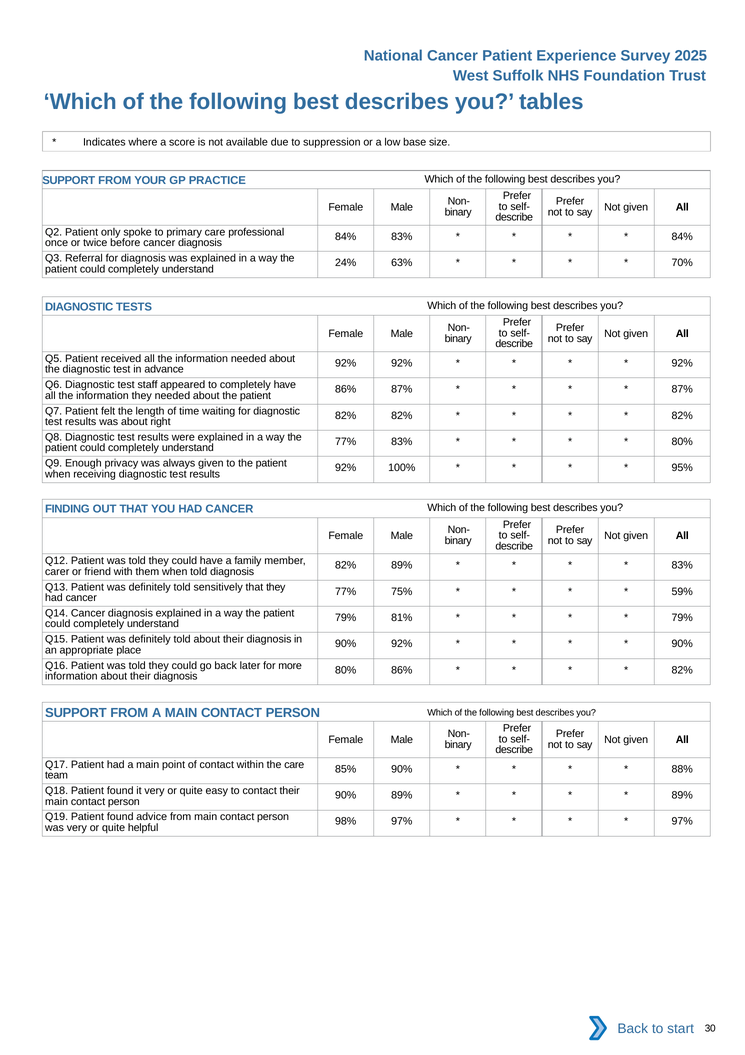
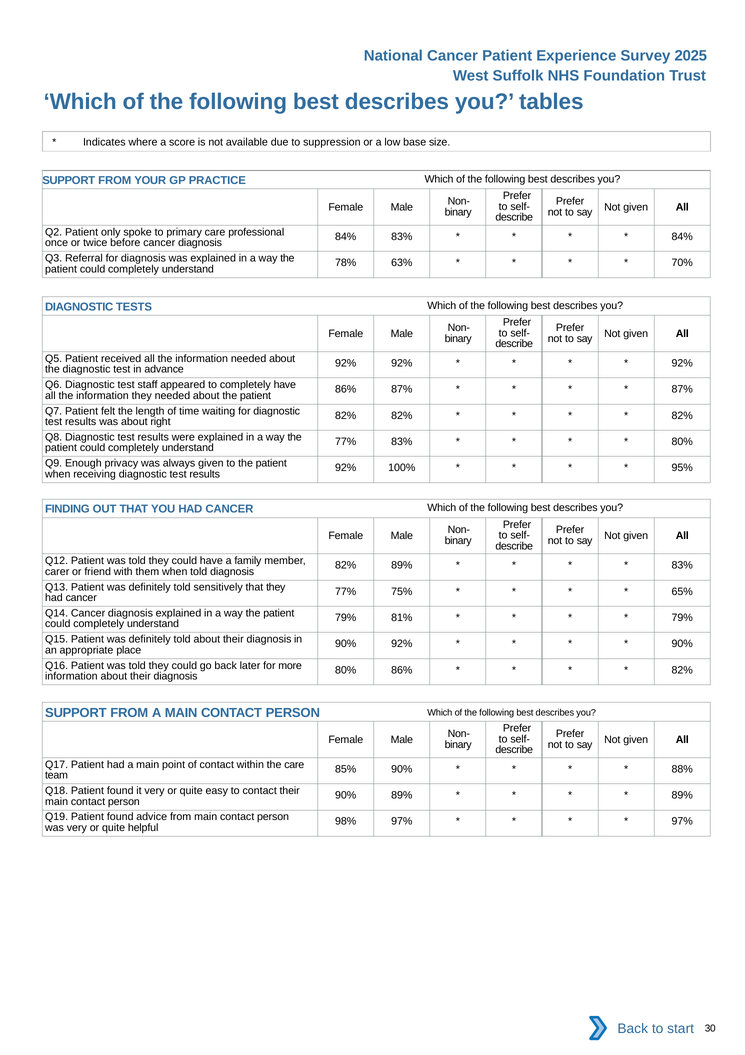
24%: 24% -> 78% (346, 263)
59%: 59% -> 65% (682, 591)
